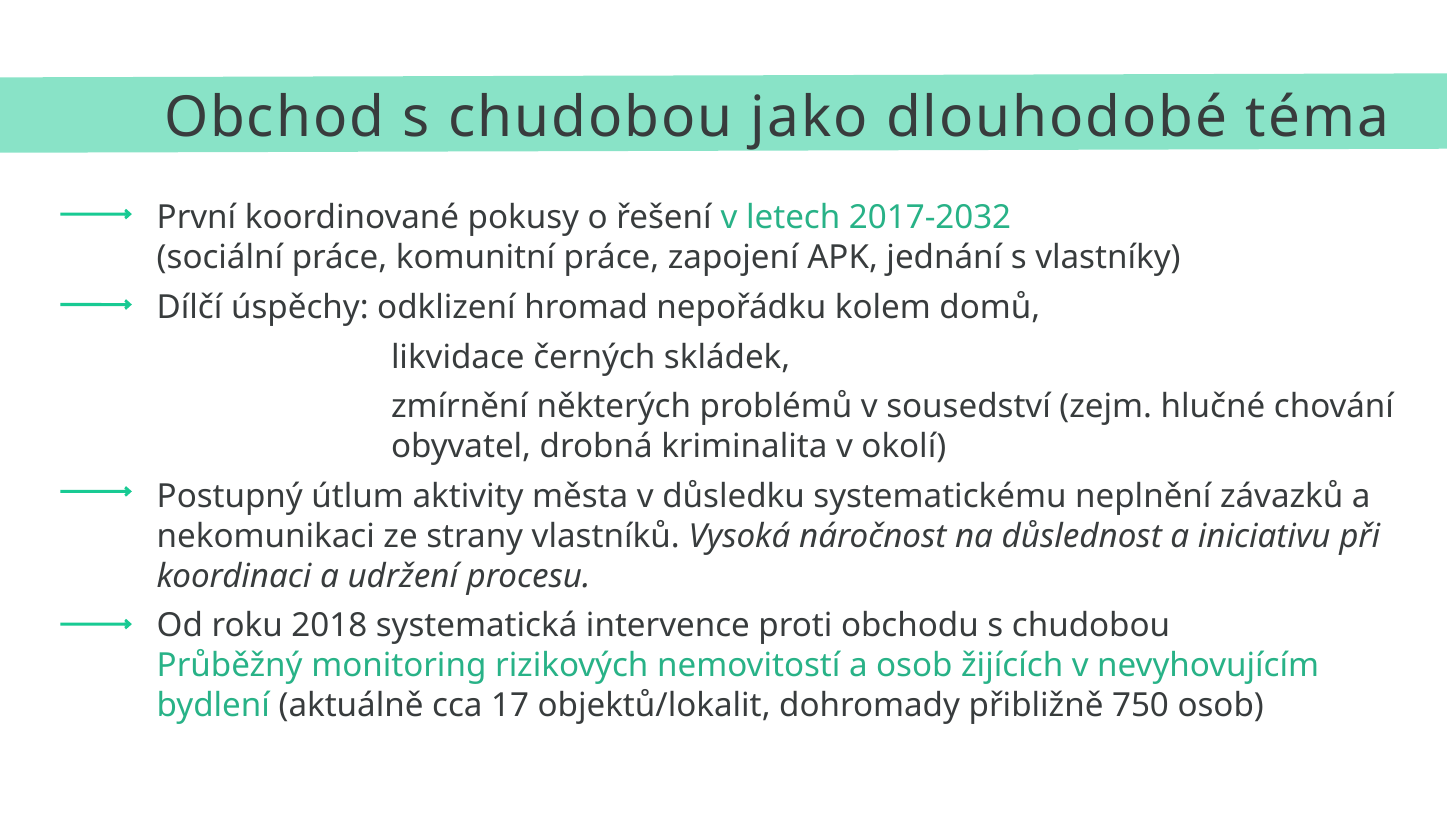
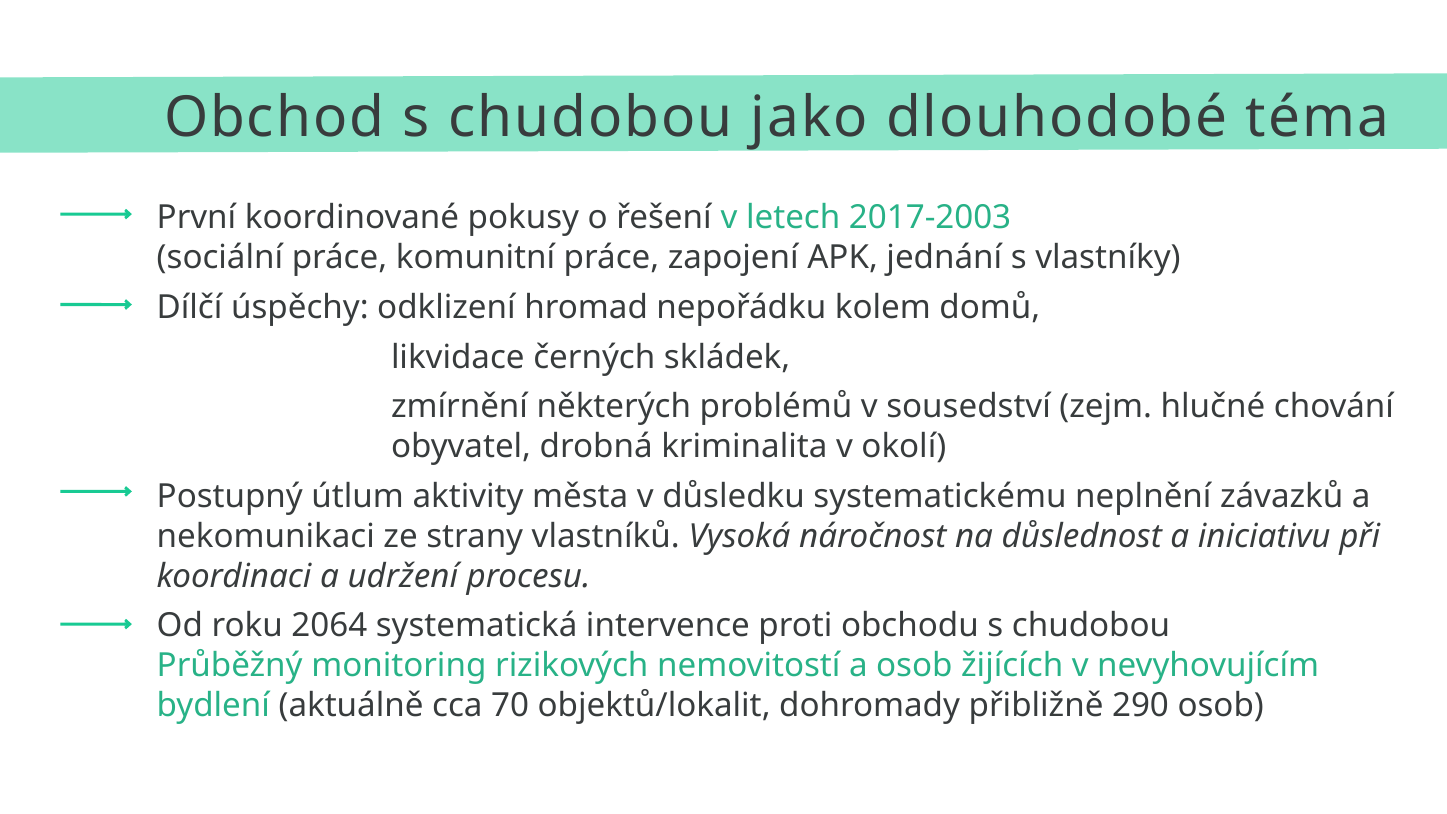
2017-2032: 2017-2032 -> 2017-2003 (930, 218)
2018: 2018 -> 2064 (329, 626)
17: 17 -> 70 (510, 705)
750: 750 -> 290 (1141, 705)
